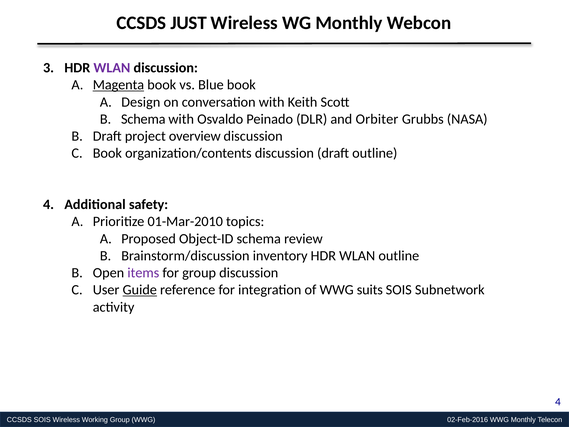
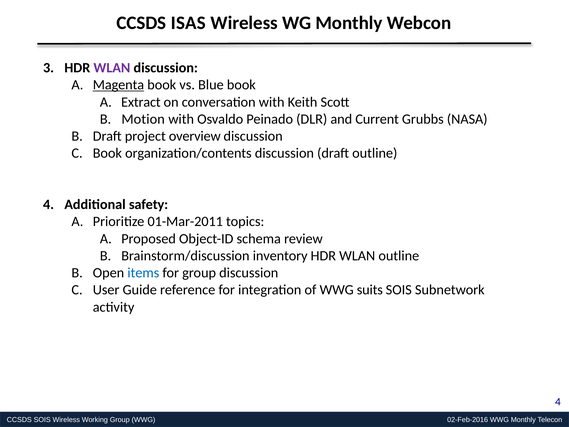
JUST: JUST -> ISAS (188, 23)
Design: Design -> Extract (141, 102)
Schema: Schema -> Motion (143, 119)
Orbiter: Orbiter -> Current (377, 119)
01-Mar-2010: 01-Mar-2010 -> 01-Mar-2011 (185, 221)
items colour: purple -> blue (143, 273)
Guide underline: present -> none (140, 290)
